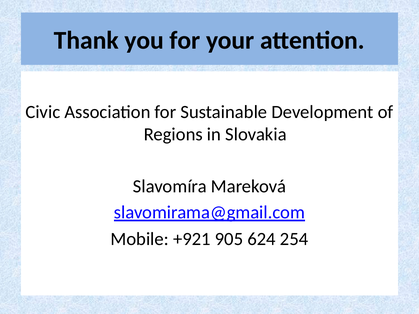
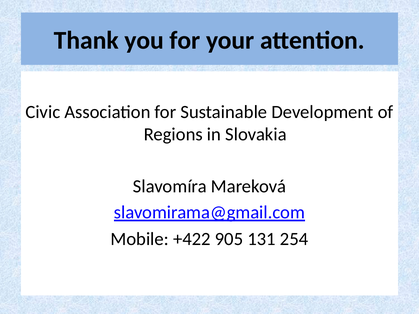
+921: +921 -> +422 (192, 239)
624: 624 -> 131 (262, 239)
